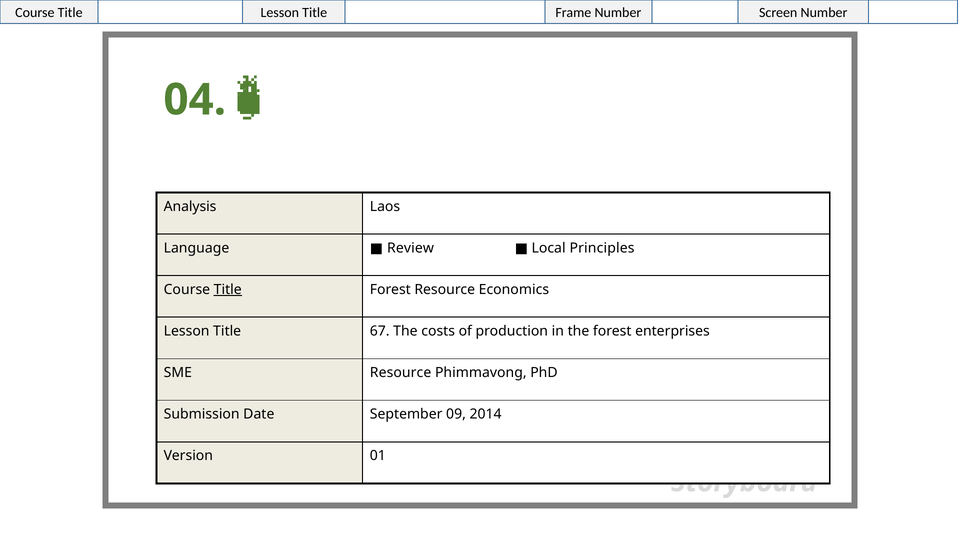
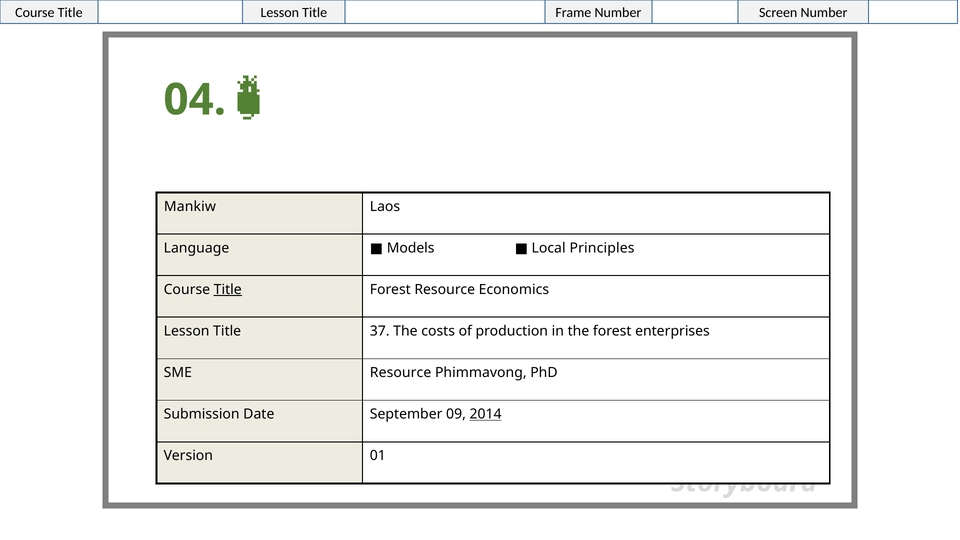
Analysis: Analysis -> Mankiw (190, 206)
Review: Review -> Models (411, 248)
67: 67 -> 37 (380, 331)
2014 underline: none -> present (486, 414)
